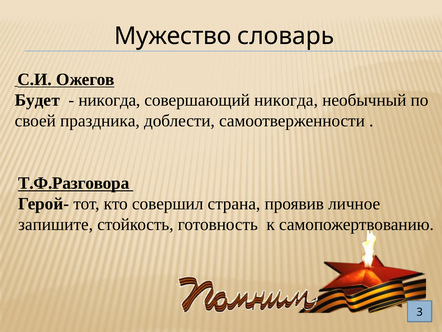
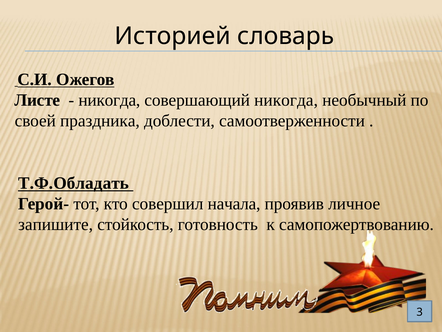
Мужество: Мужество -> Историей (173, 36)
Будет: Будет -> Листе (37, 100)
Т.Ф.Разговора: Т.Ф.Разговора -> Т.Ф.Обладать (74, 183)
страна: страна -> начала (234, 204)
